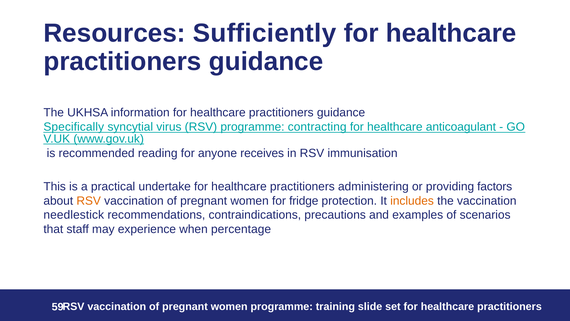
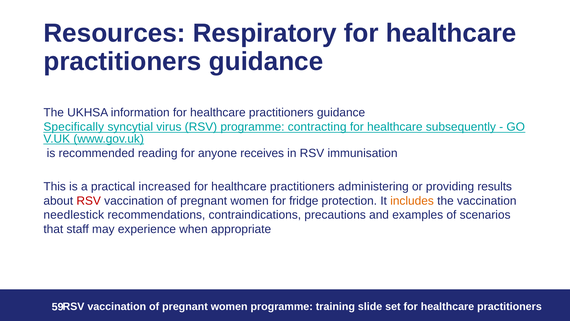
Sufficiently: Sufficiently -> Respiratory (265, 33)
anticoagulant: anticoagulant -> subsequently (461, 127)
undertake: undertake -> increased (165, 186)
factors: factors -> results (495, 186)
RSV colour: orange -> red (89, 201)
percentage: percentage -> appropriate (241, 229)
